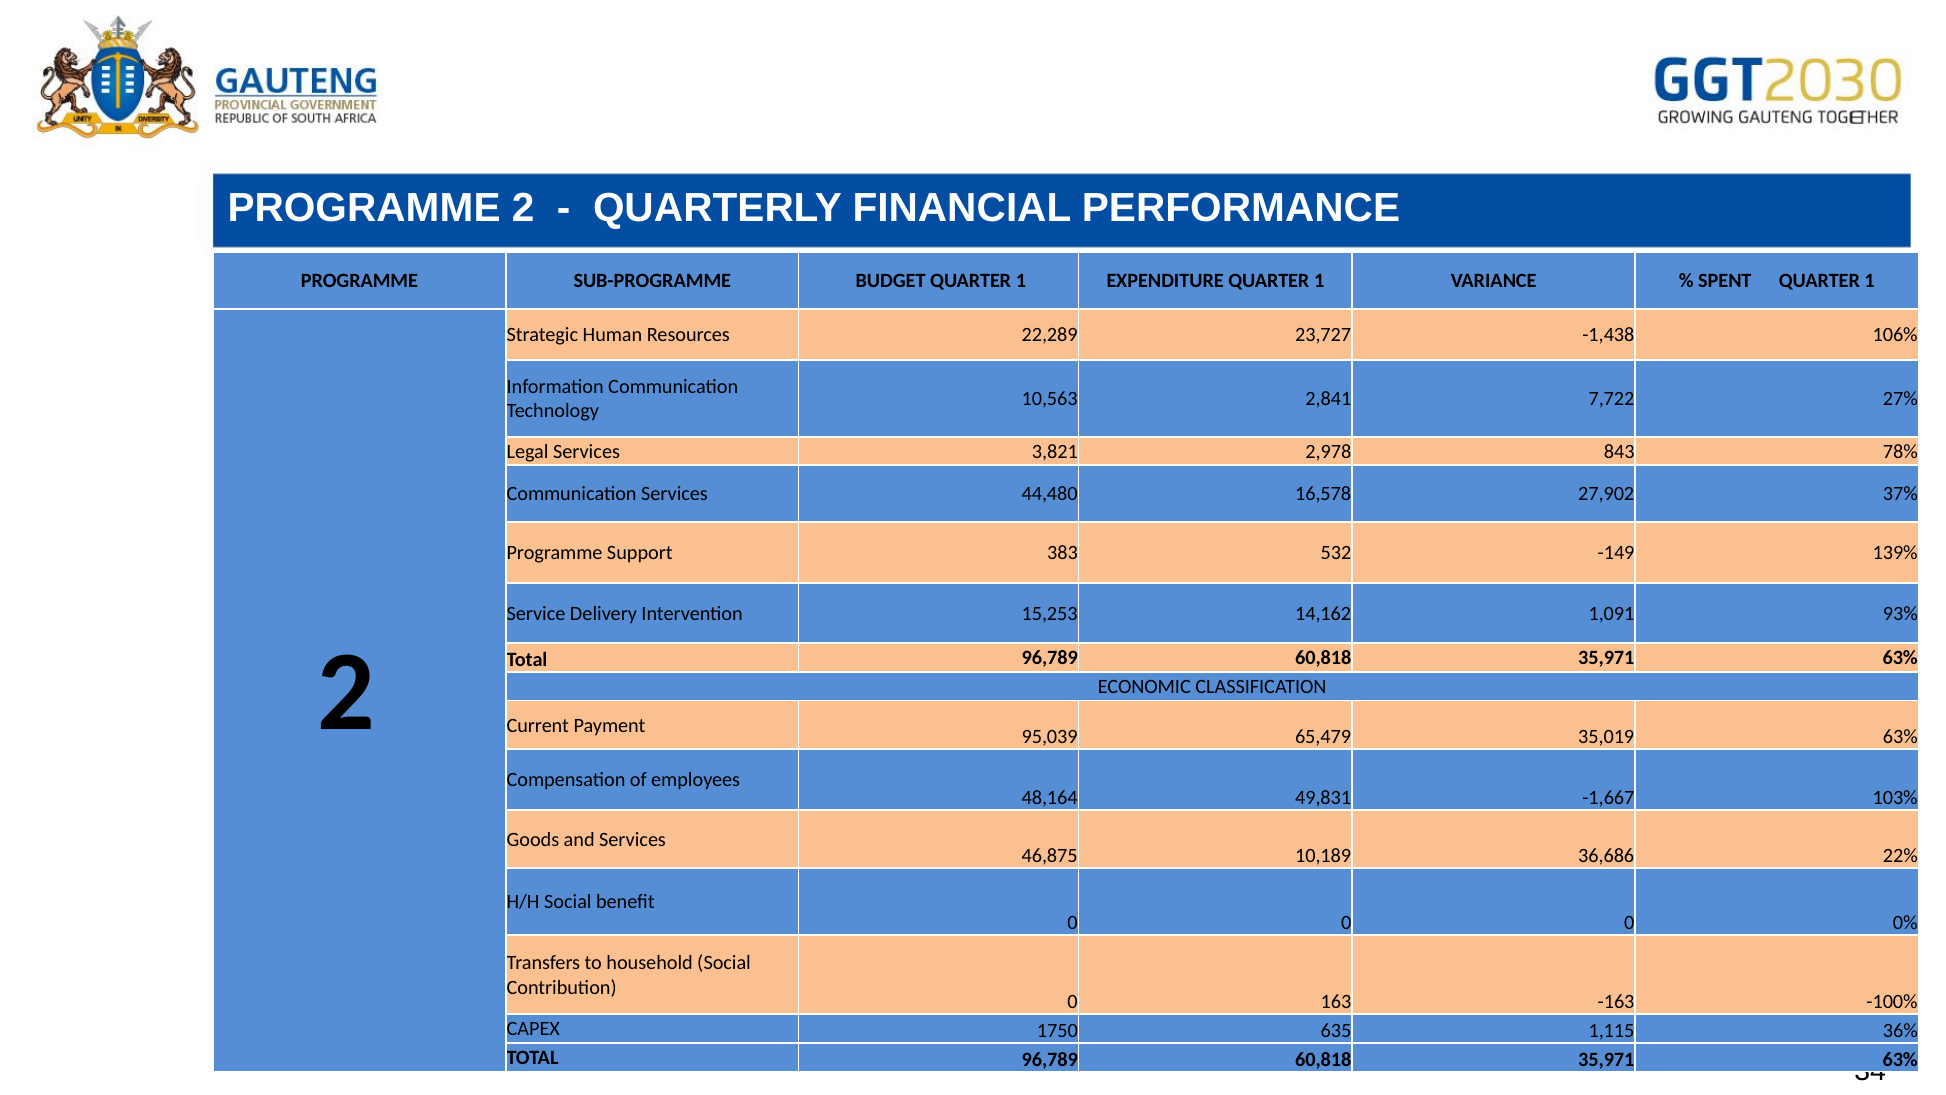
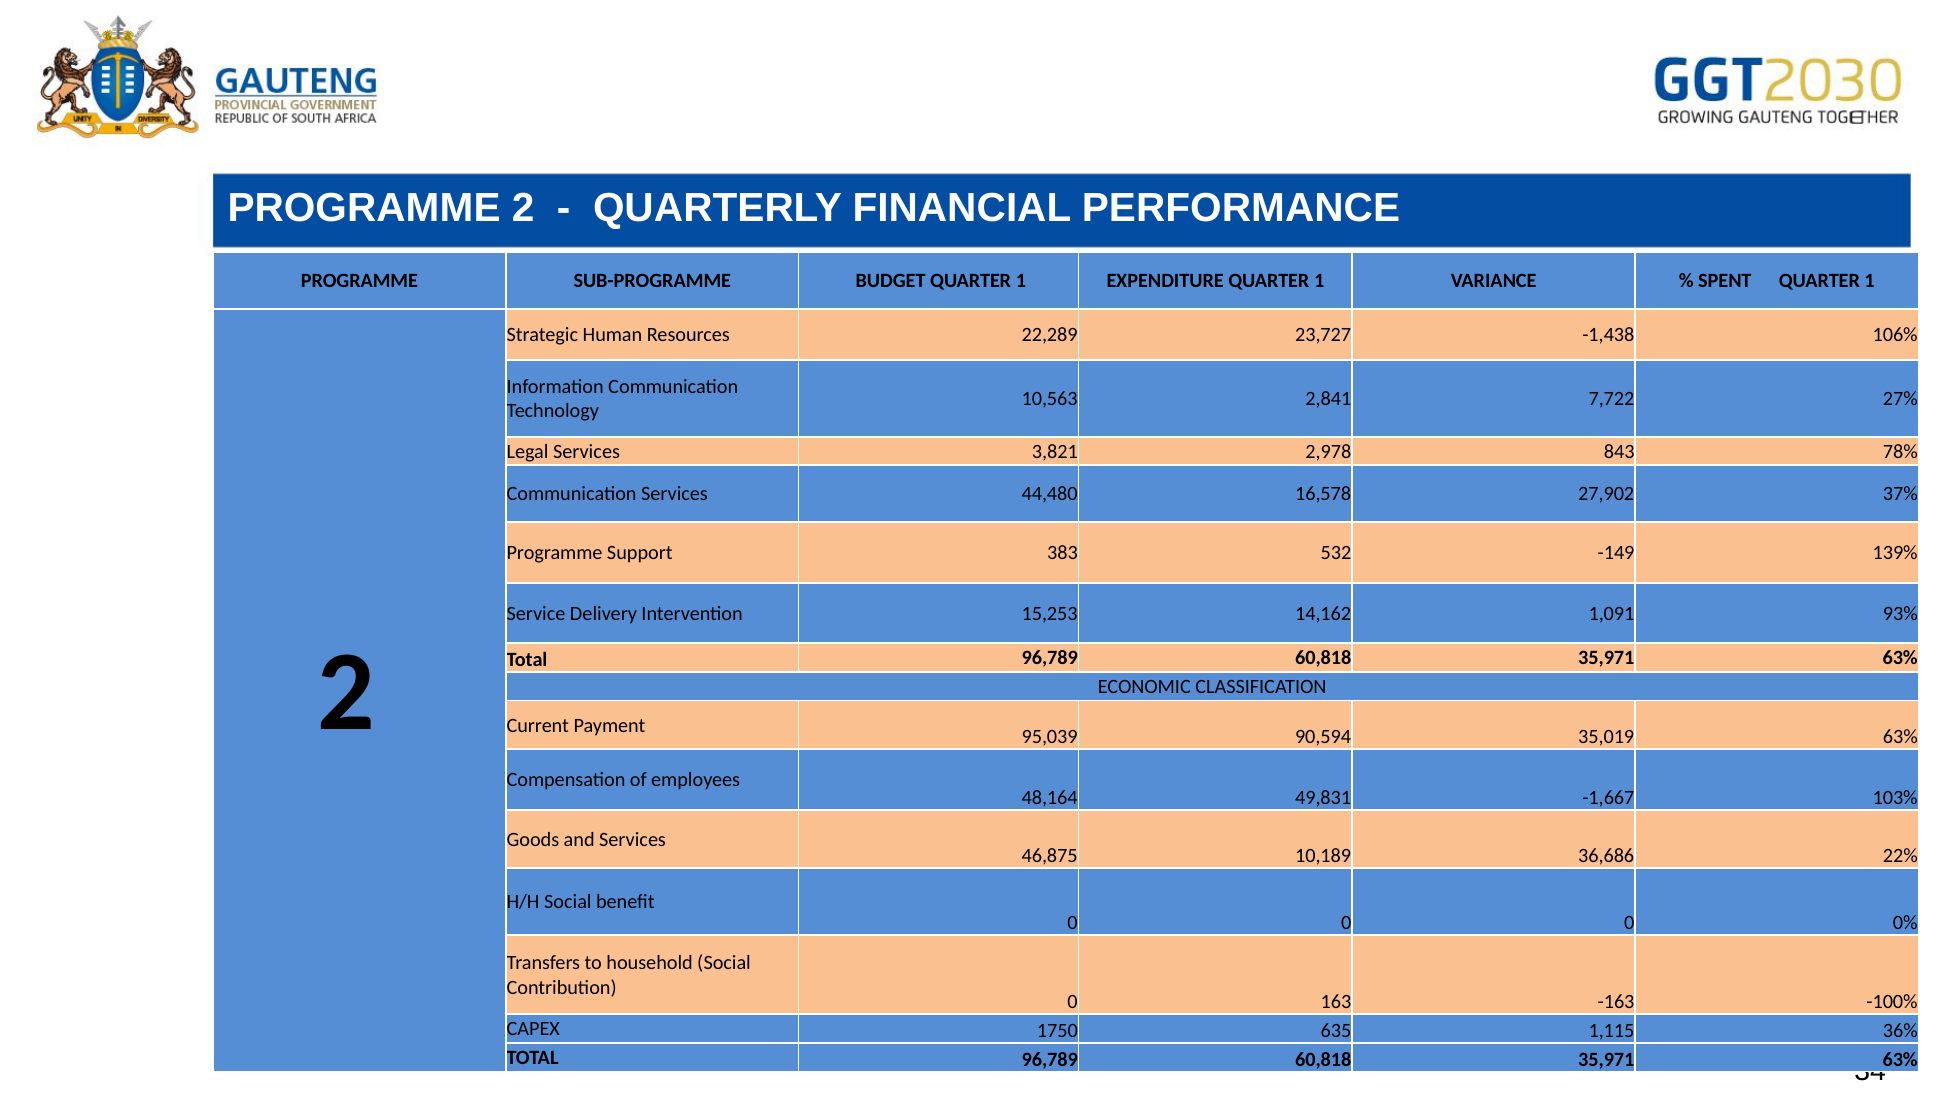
65,479: 65,479 -> 90,594 (1323, 737)
